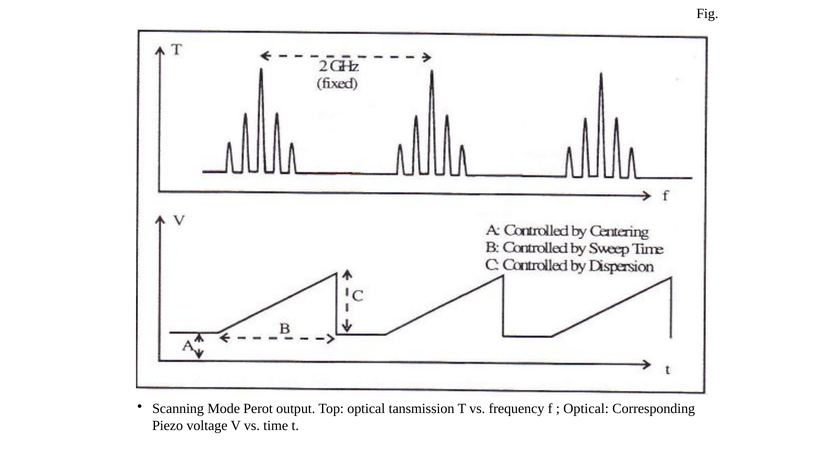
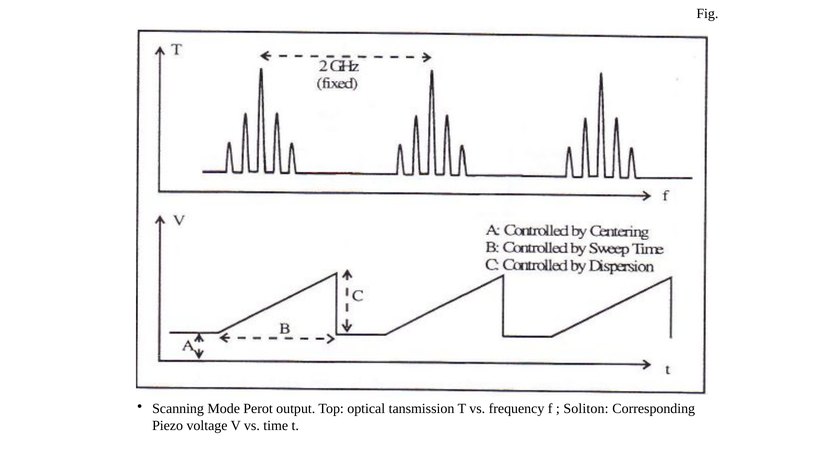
Optical: Optical -> Soliton (586, 409)
